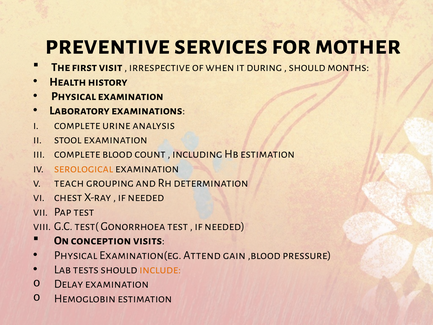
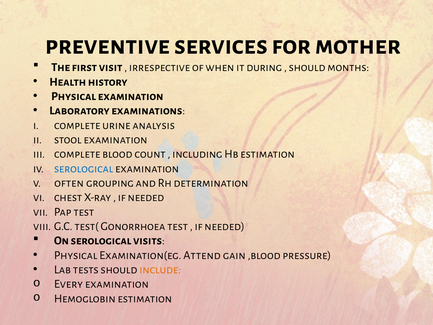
serological colour: orange -> blue (84, 168)
teach: teach -> often (69, 183)
On conception: conception -> serological (101, 240)
Delay: Delay -> Every (68, 284)
